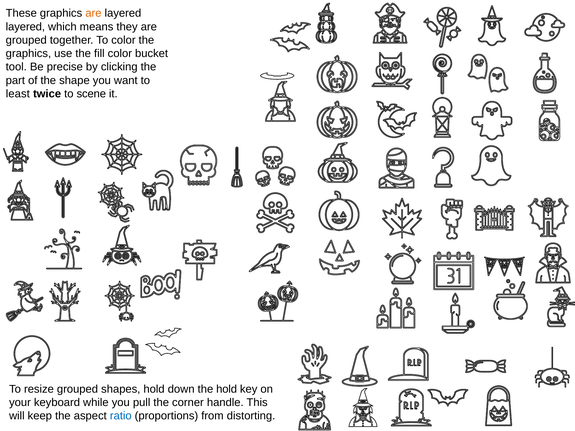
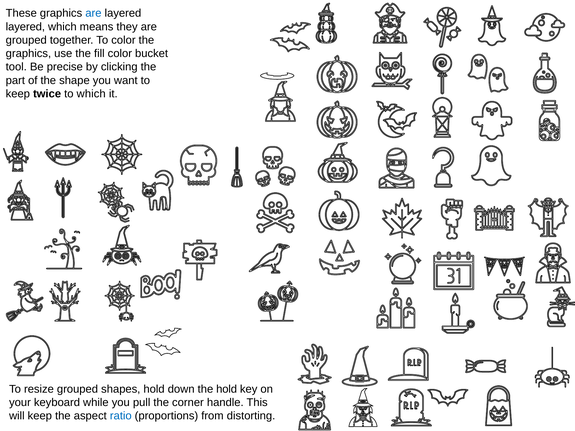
are colour: orange -> blue (93, 13)
least: least -> keep (18, 94)
to scene: scene -> which (91, 94)
